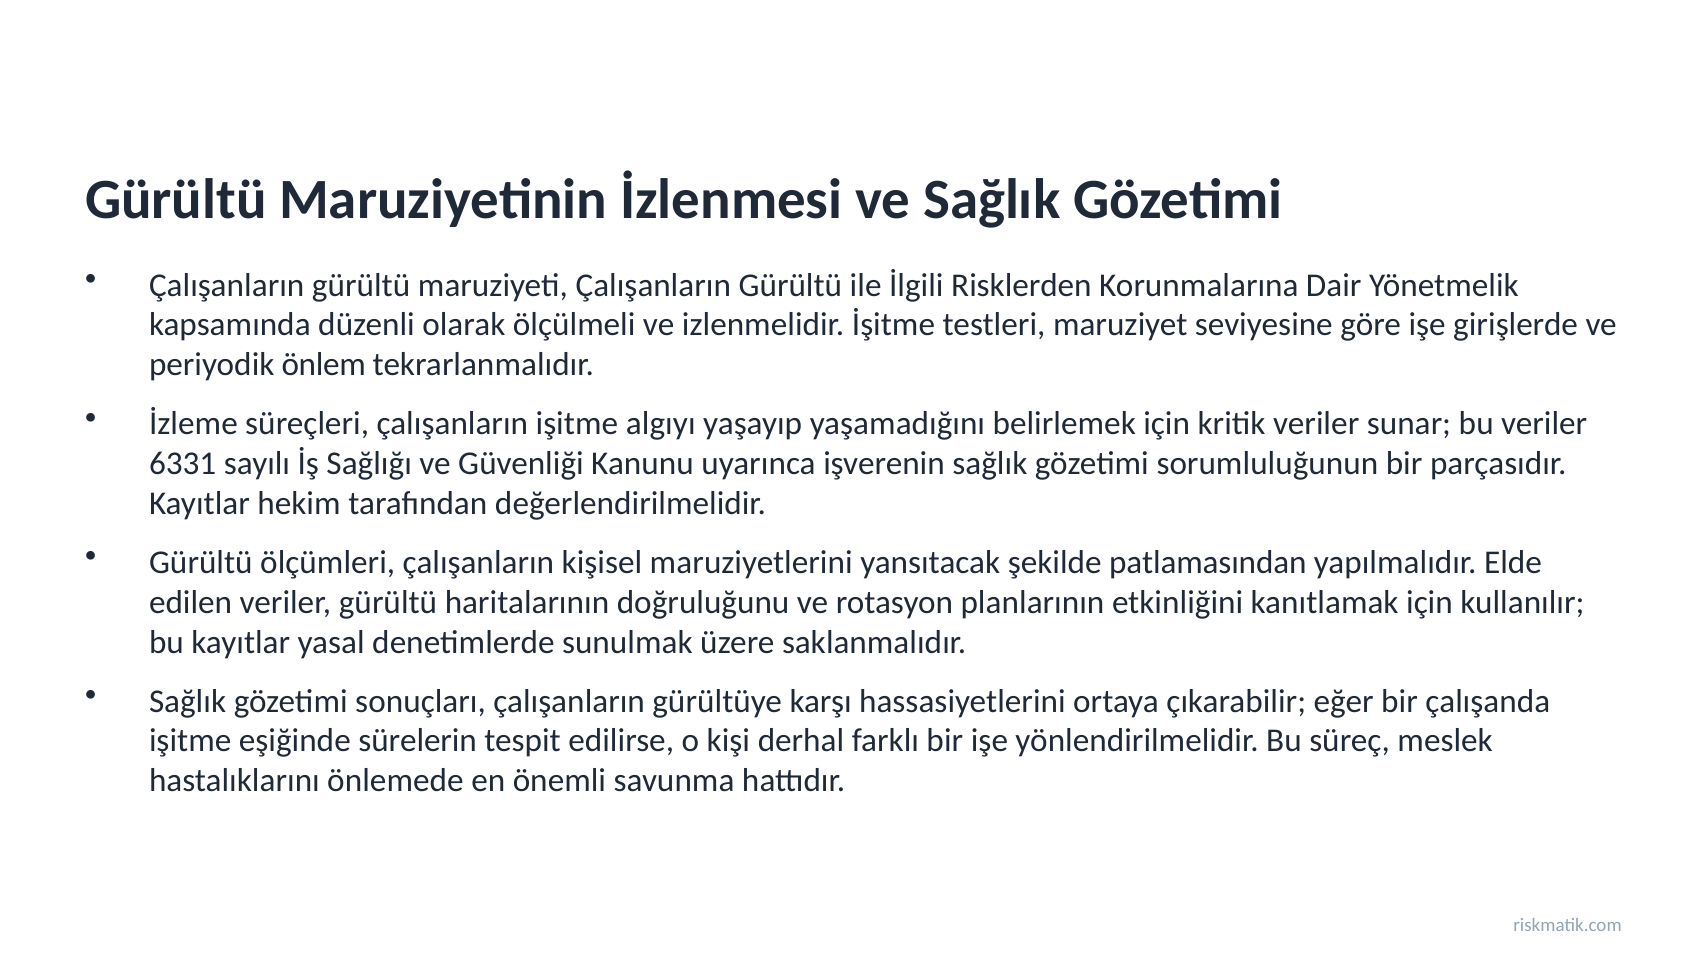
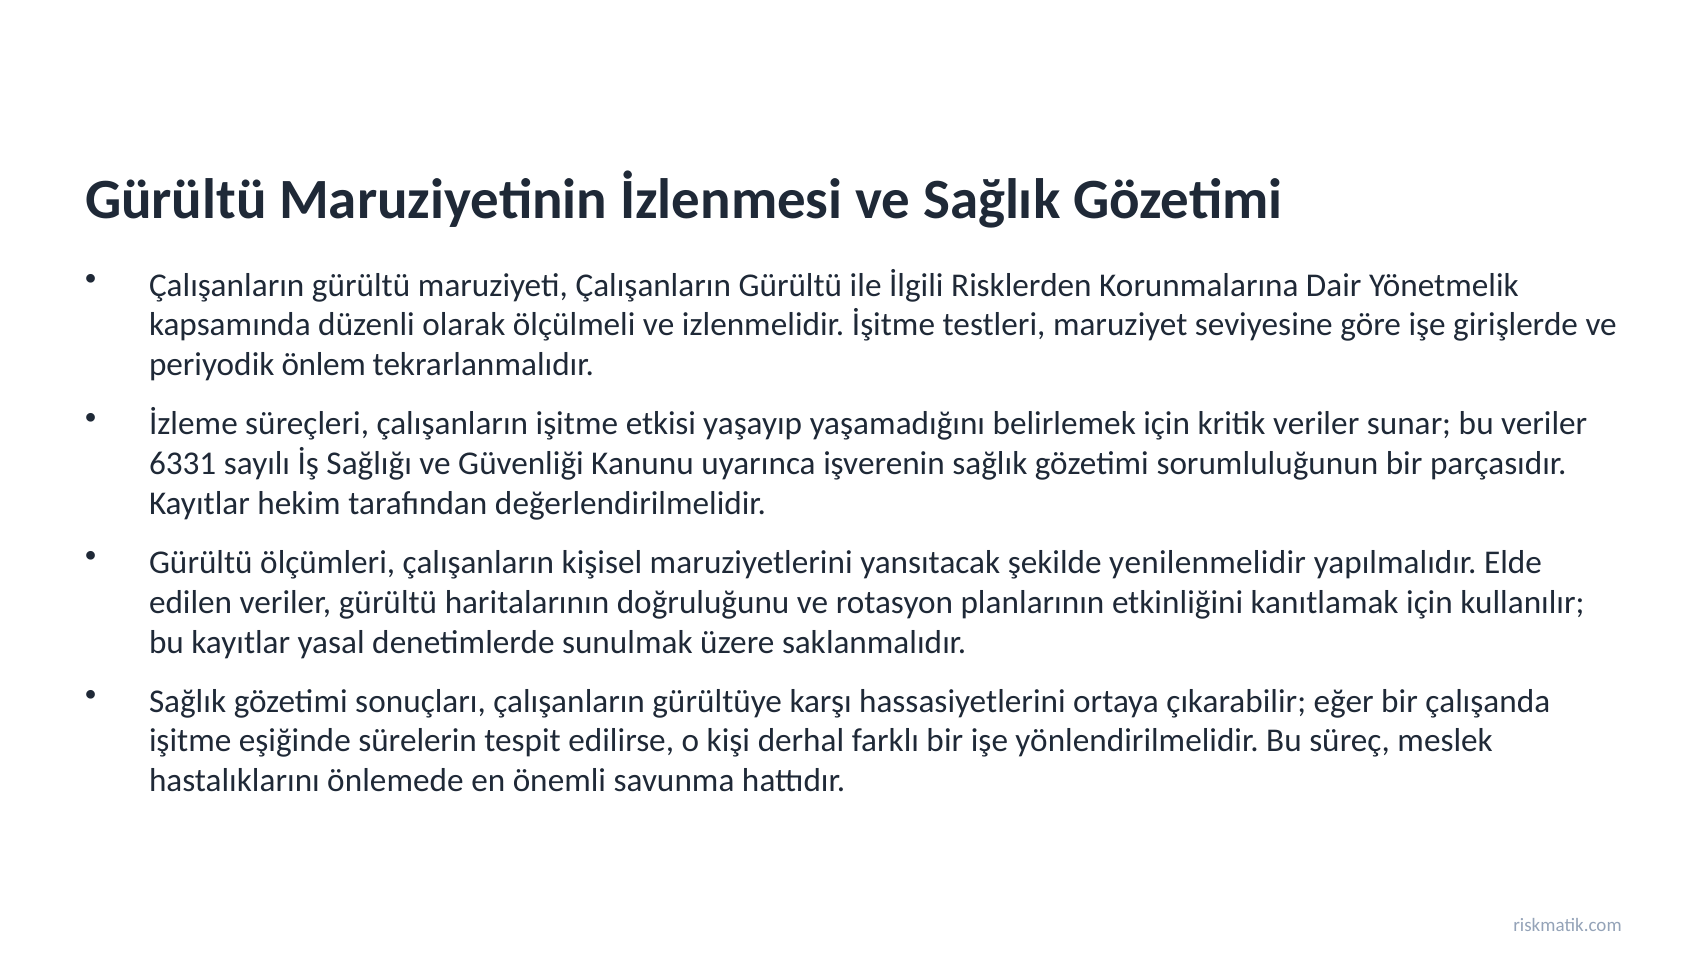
algıyı: algıyı -> etkisi (661, 424)
patlamasından: patlamasından -> yenilenmelidir (1208, 563)
